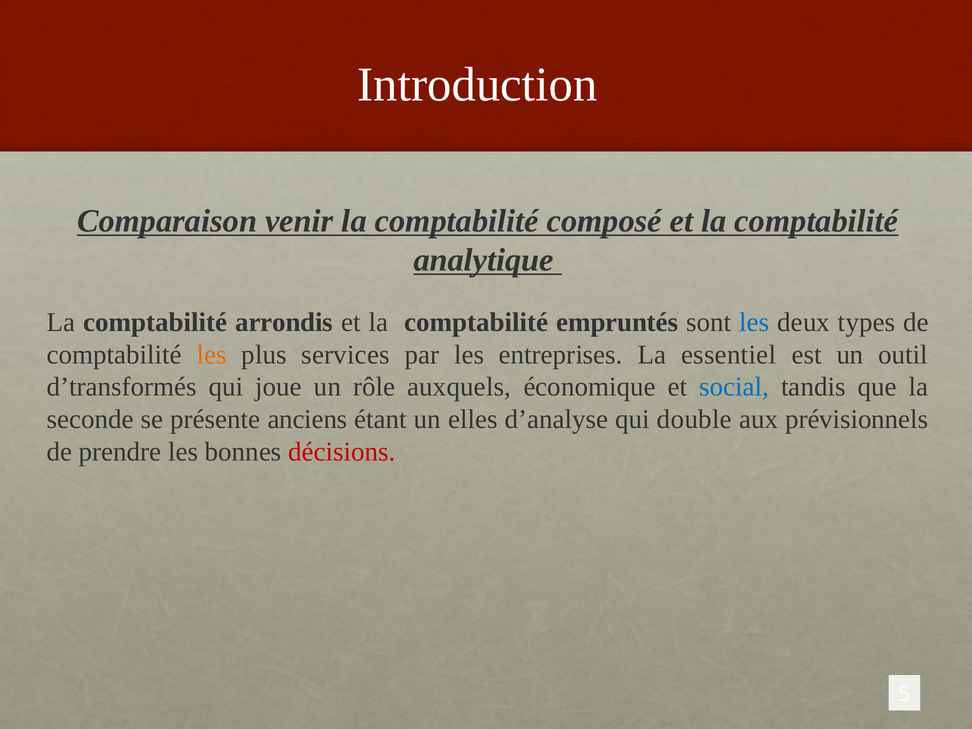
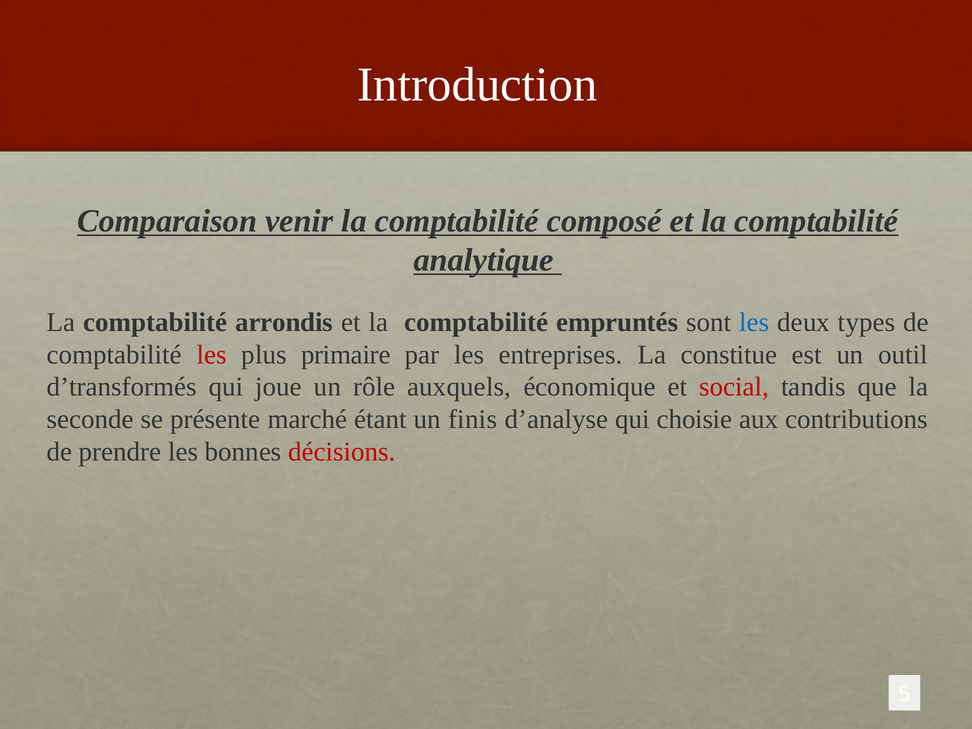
les colour: orange -> red (212, 355)
services: services -> primaire (346, 355)
essentiel: essentiel -> constitue (729, 355)
social colour: blue -> red (734, 387)
anciens: anciens -> marché (307, 420)
elles: elles -> finis (473, 420)
double: double -> choisie (695, 420)
prévisionnels: prévisionnels -> contributions (857, 420)
